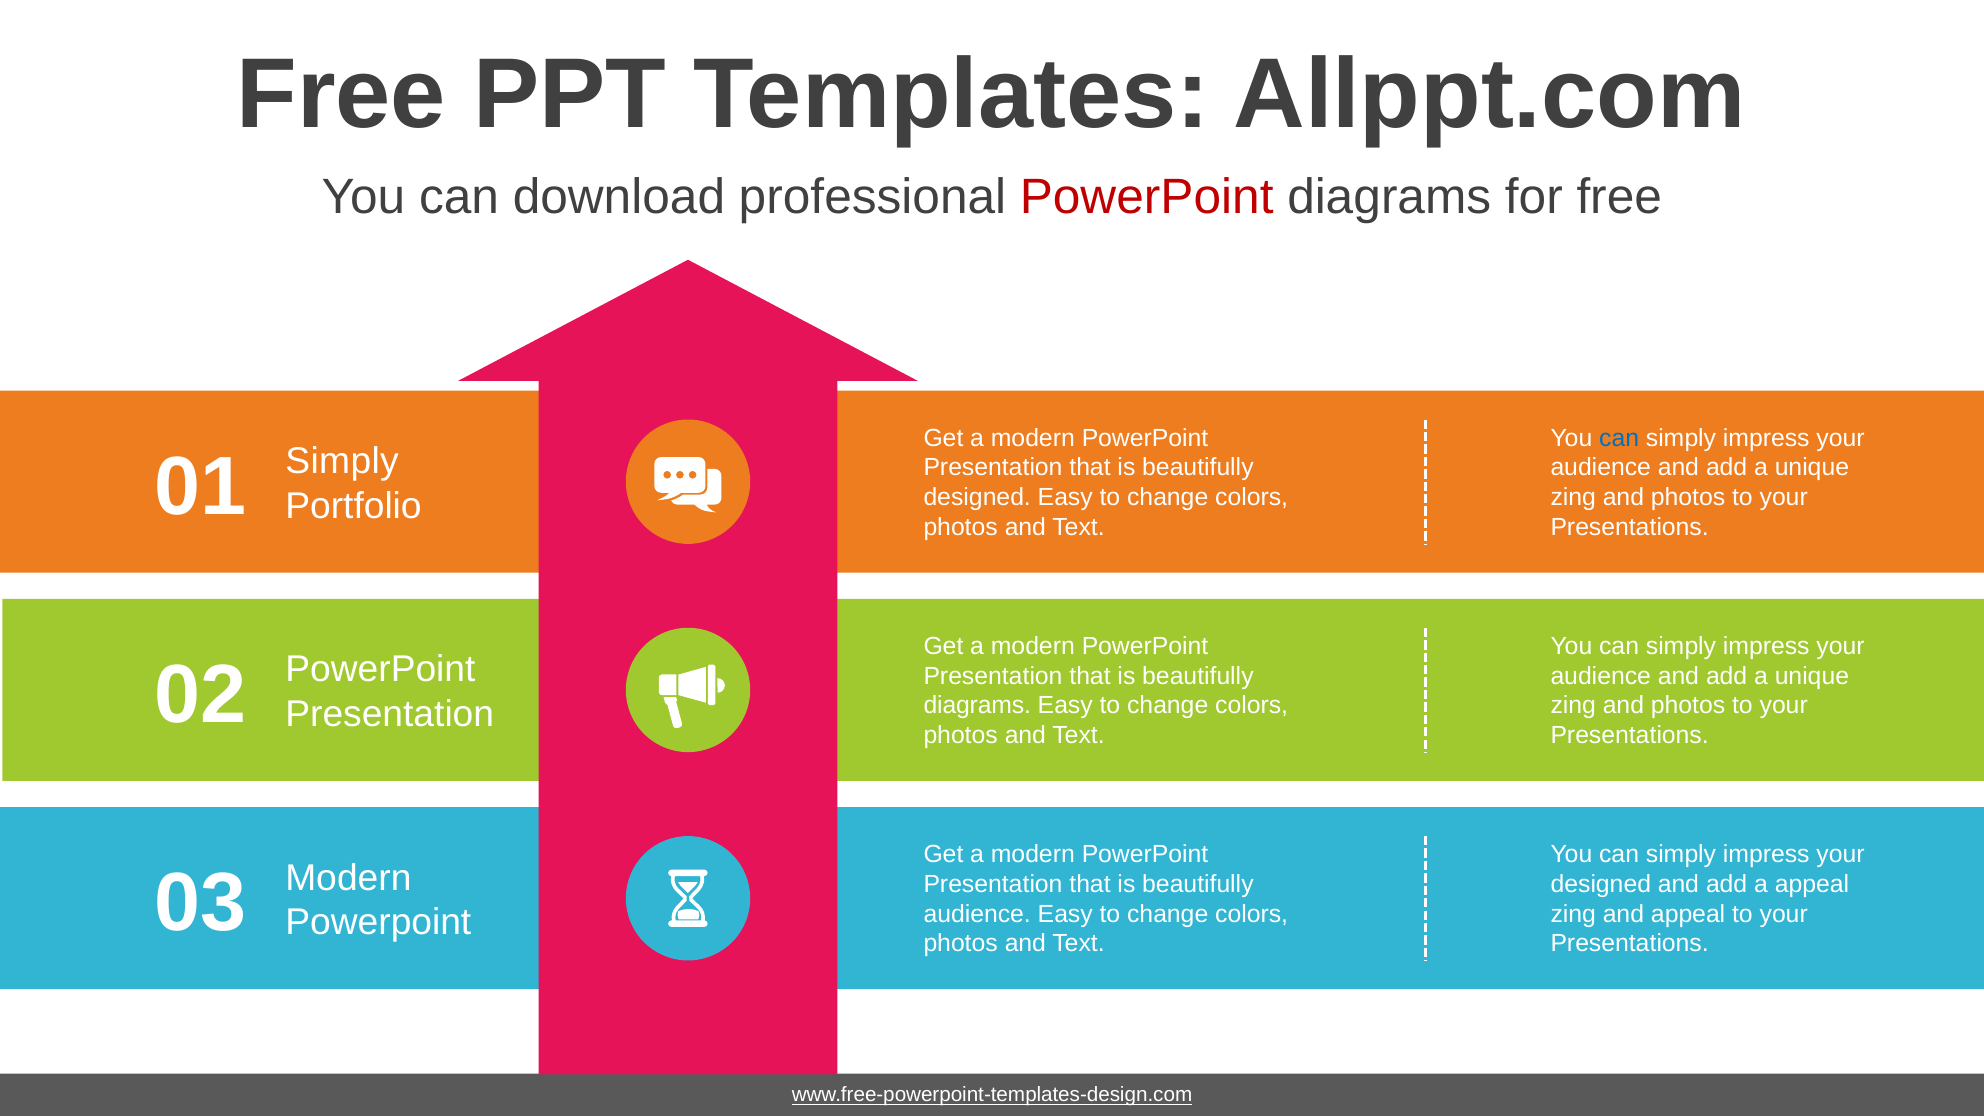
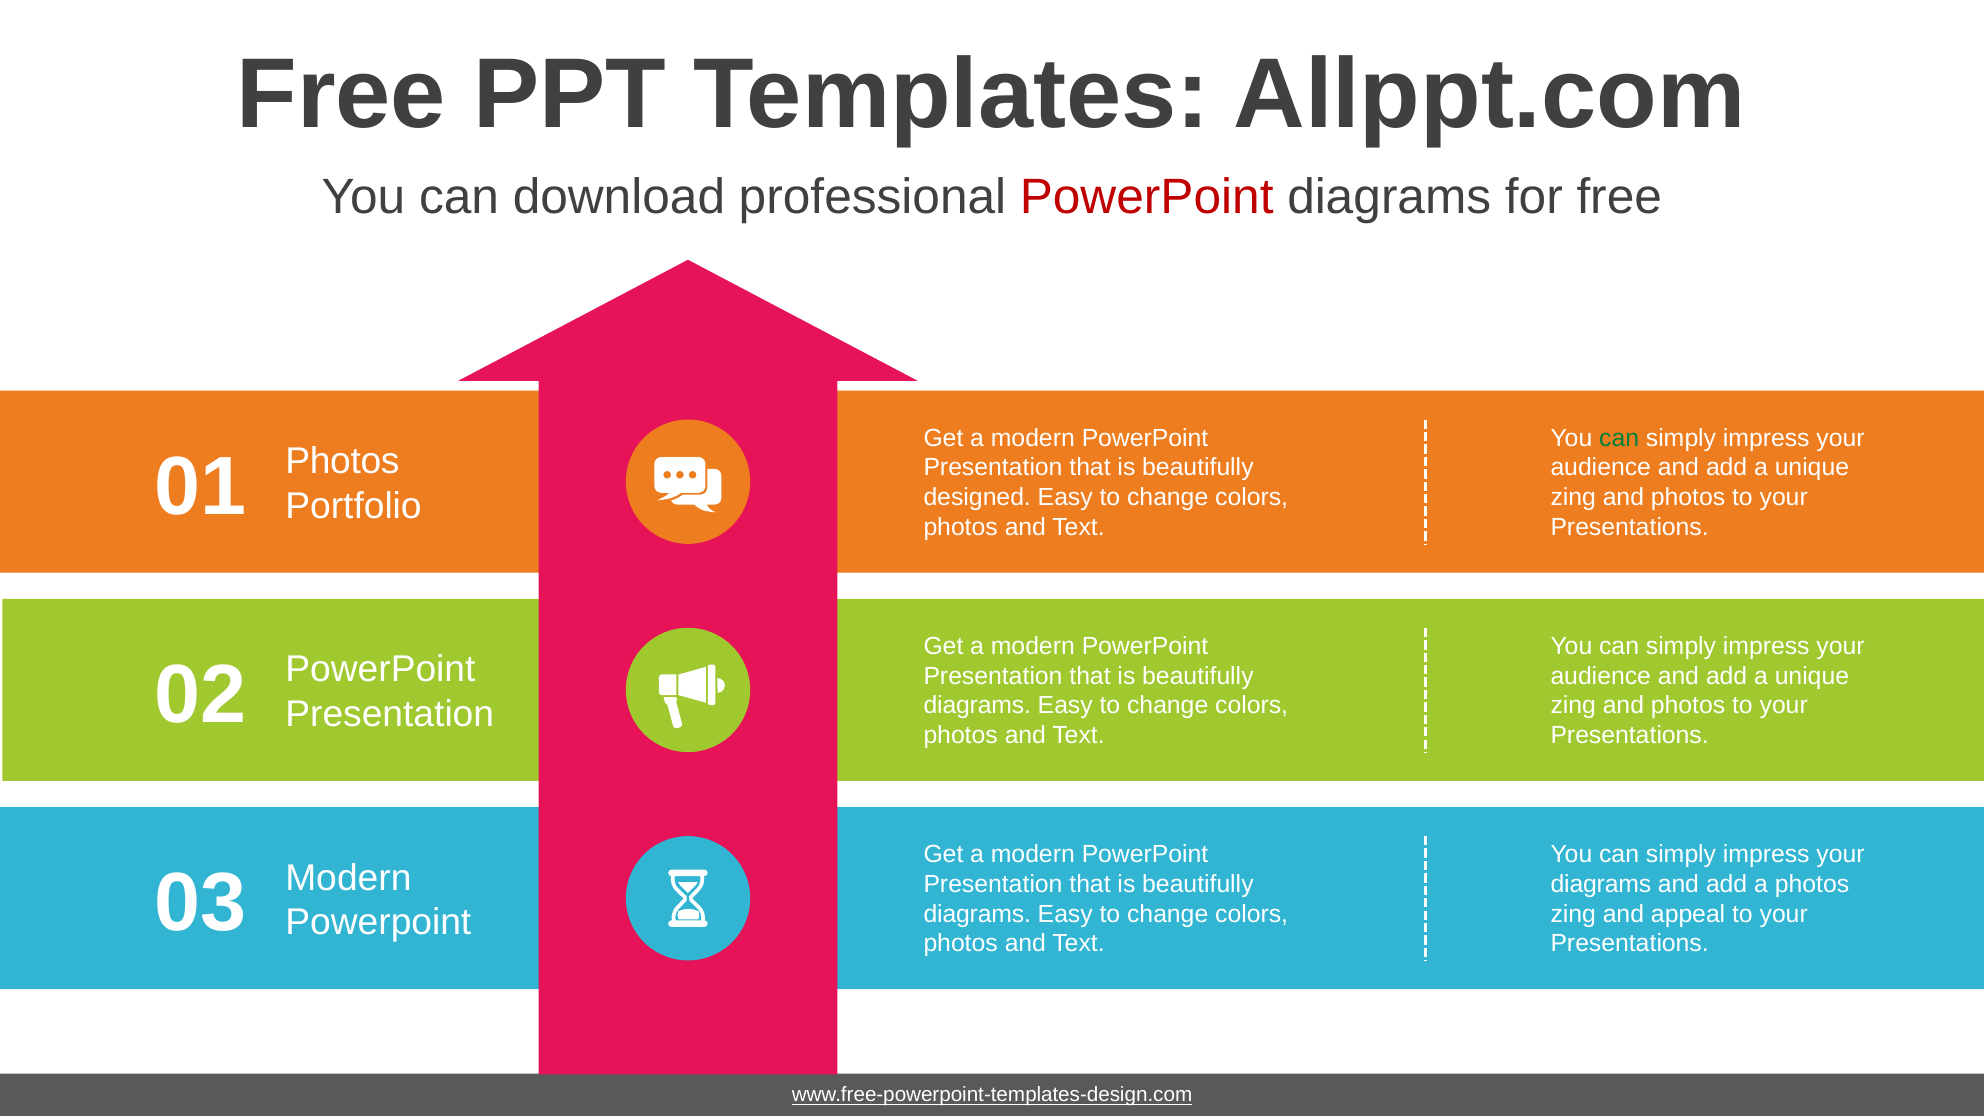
can colour: blue -> green (1619, 438)
Simply: Simply -> Photos (342, 461)
designed: designed -> diagrams (1601, 884)
a appeal: appeal -> photos (1812, 884)
audience: audience -> diagrams (977, 914)
